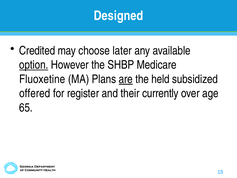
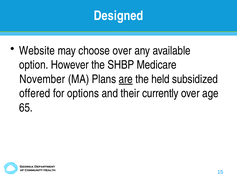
Credited: Credited -> Website (37, 51)
choose later: later -> over (122, 51)
option underline: present -> none (34, 65)
Fluoxetine: Fluoxetine -> November (42, 79)
register: register -> options (83, 93)
